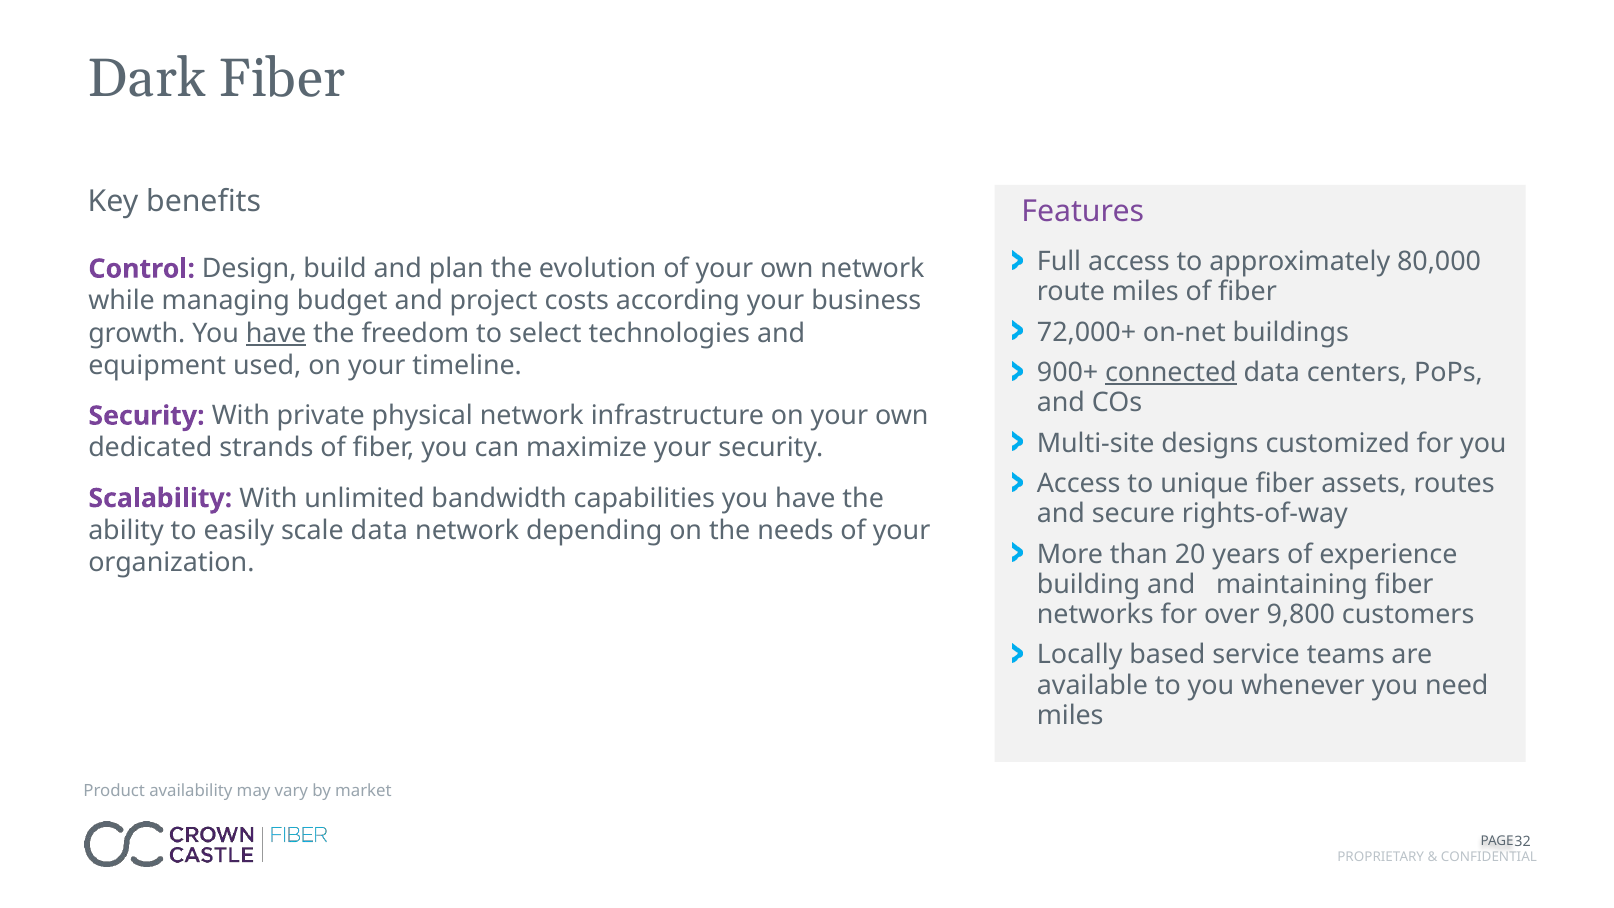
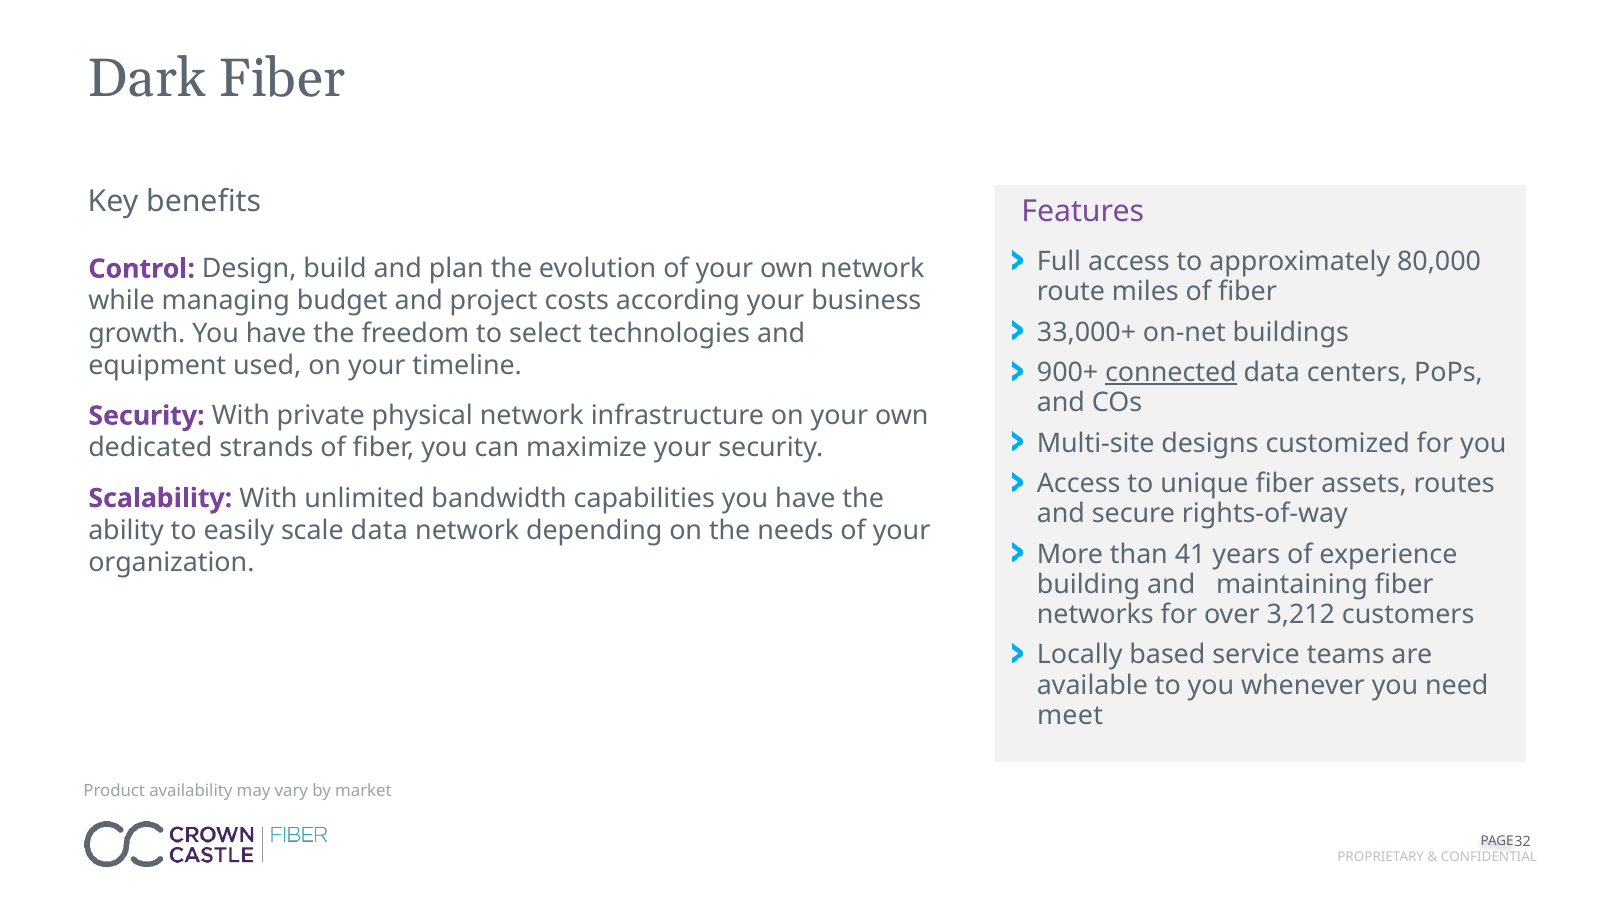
72,000+: 72,000+ -> 33,000+ (1087, 332)
have underline: present -> none (276, 333)
20: 20 -> 41 (1190, 554)
9,800: 9,800 -> 3,212 (1301, 615)
miles: miles -> meet (1070, 716)
